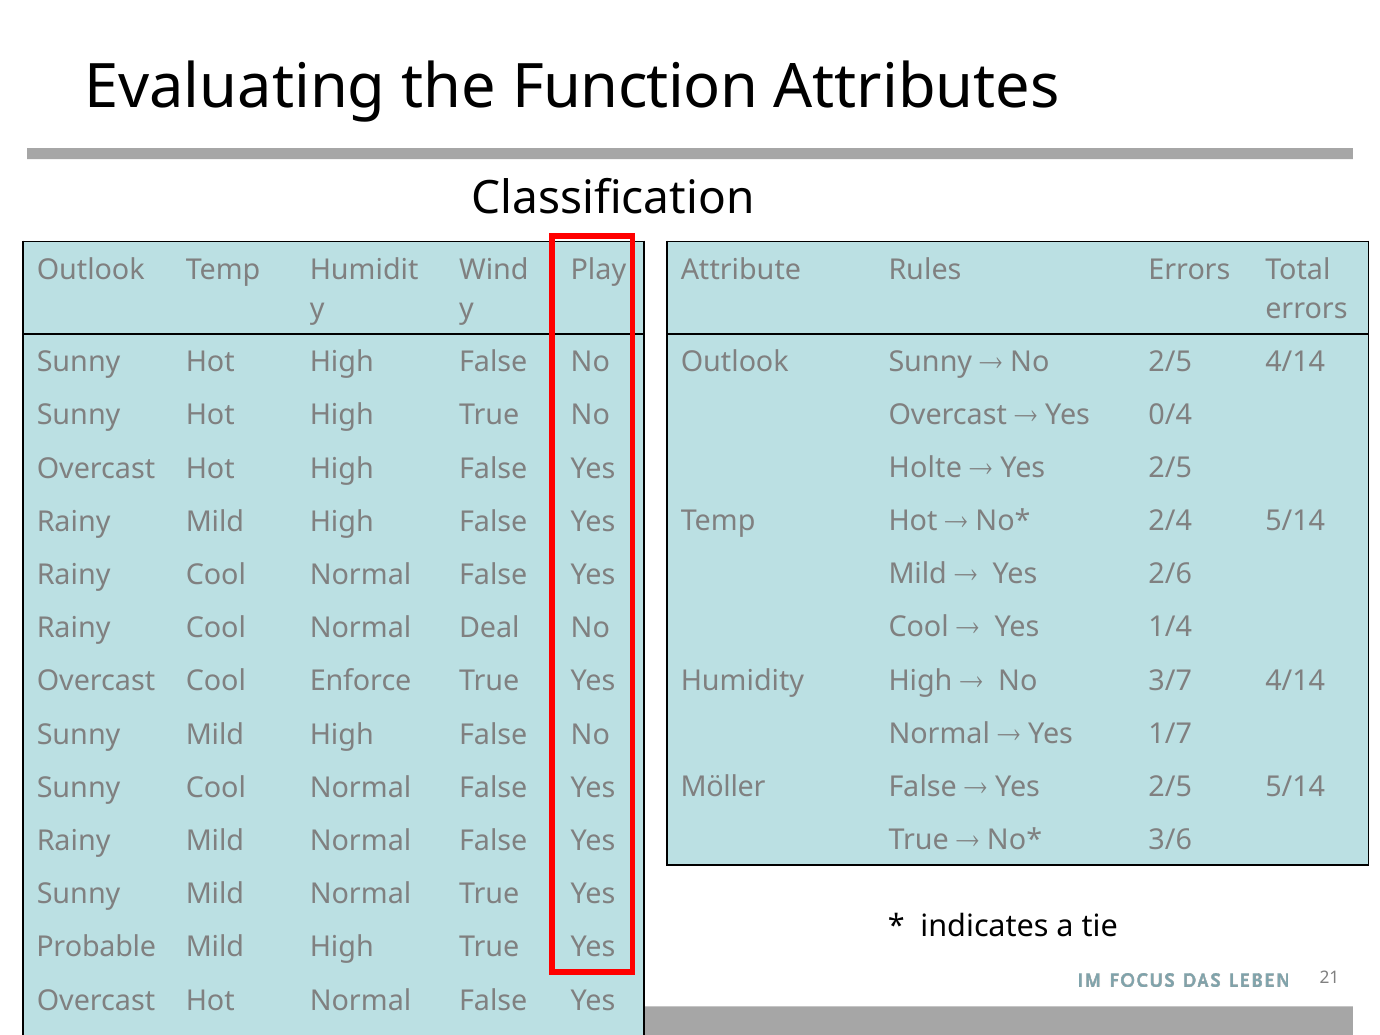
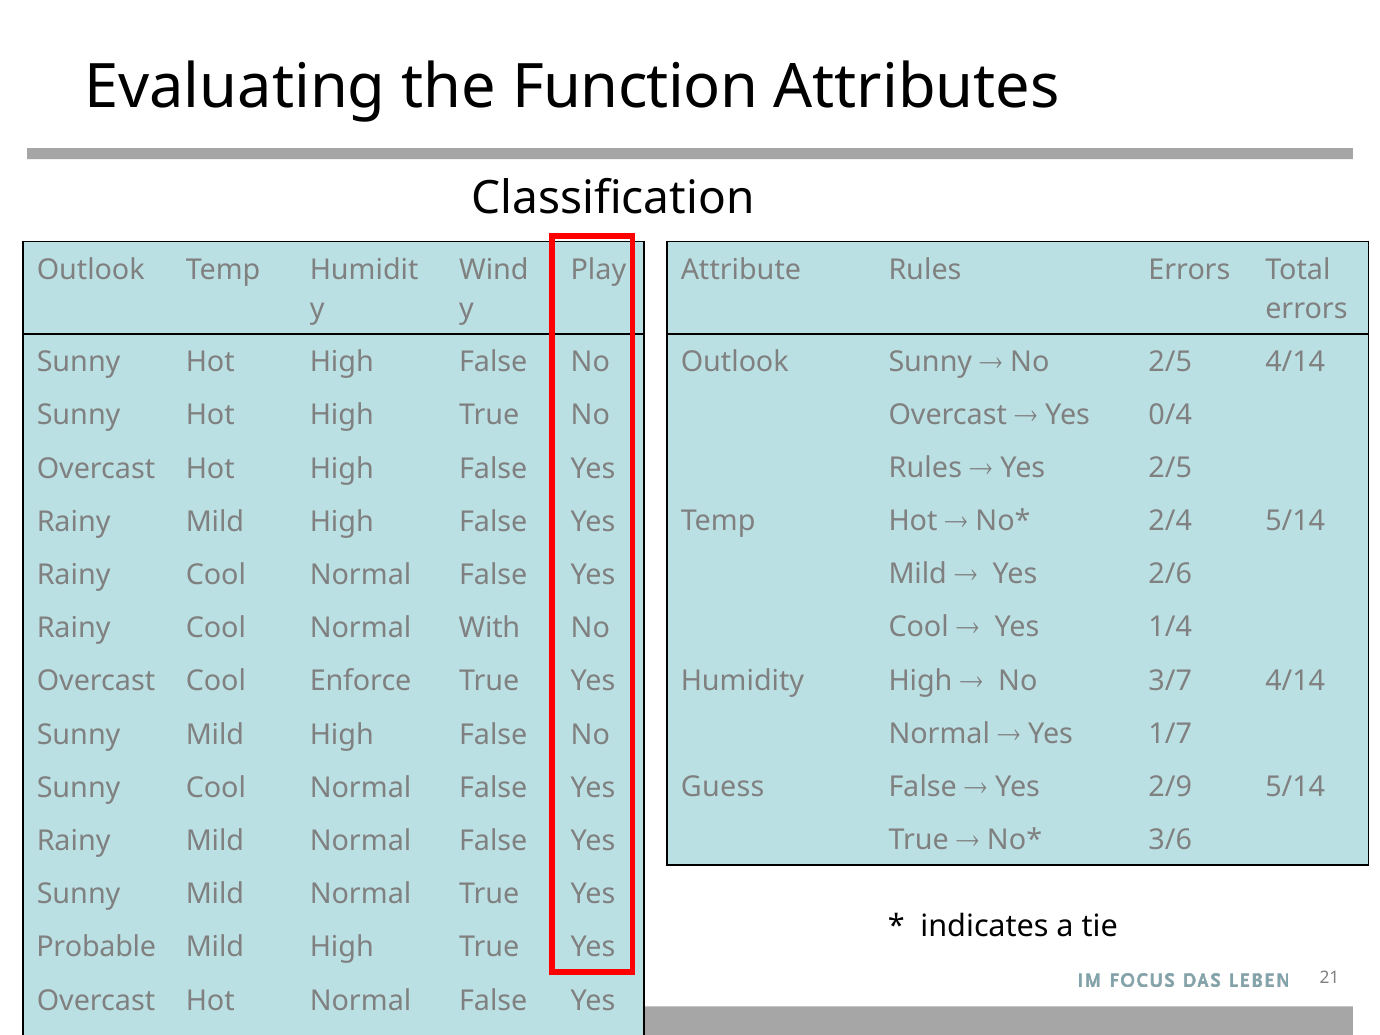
Holte: Holte -> Rules (925, 468)
Deal: Deal -> With (489, 628)
Möller: Möller -> Guess (723, 787)
2/5: 2/5 -> 2/9 (1170, 787)
